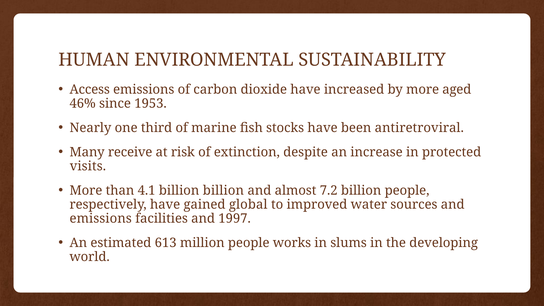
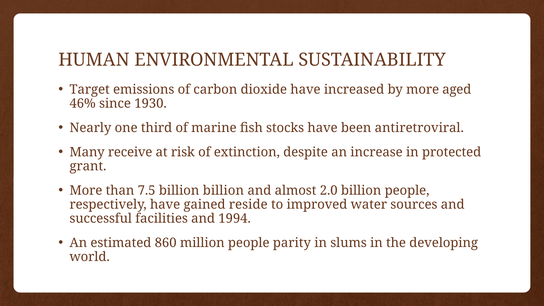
Access: Access -> Target (90, 89)
1953: 1953 -> 1930 (151, 104)
visits: visits -> grant (88, 166)
4.1: 4.1 -> 7.5 (147, 190)
7.2: 7.2 -> 2.0 (329, 190)
global: global -> reside (248, 205)
emissions: emissions -> successful (101, 219)
1997: 1997 -> 1994 (235, 219)
613: 613 -> 860 (166, 243)
works: works -> parity (292, 243)
